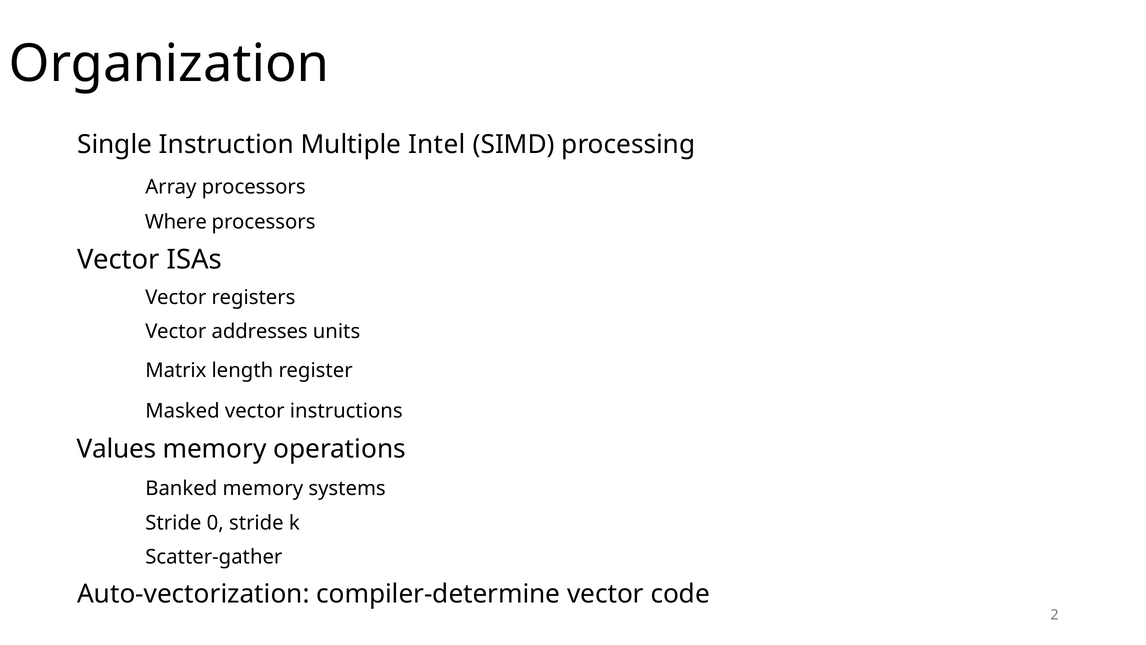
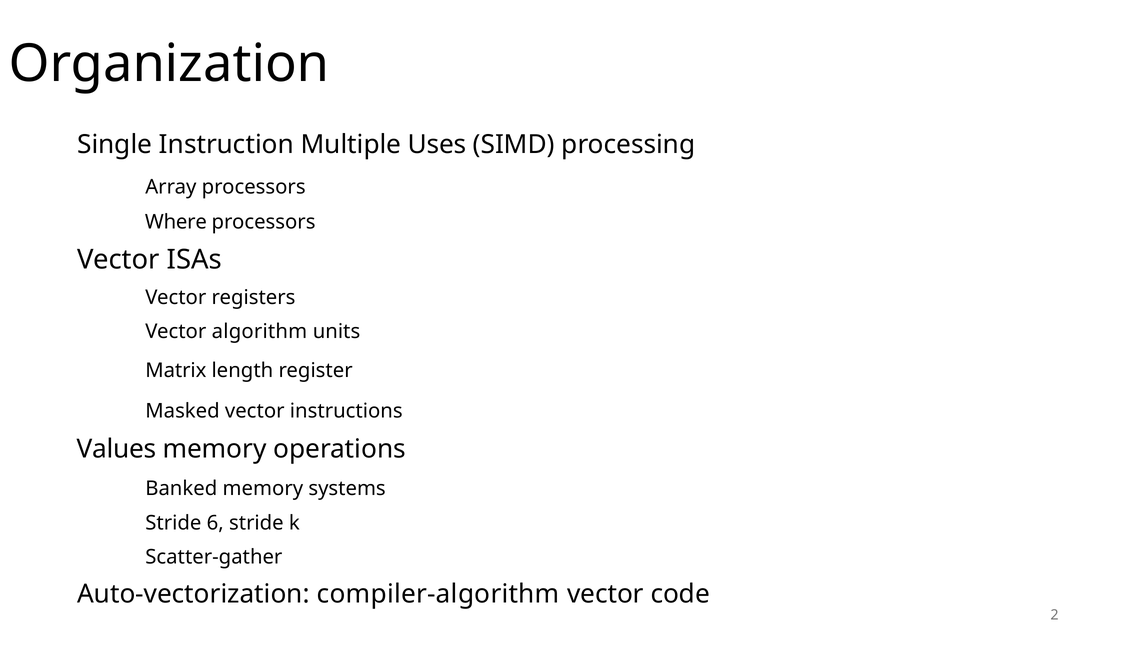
Intel: Intel -> Uses (437, 145)
addresses: addresses -> algorithm (259, 331)
0: 0 -> 6 (215, 523)
compiler-determine: compiler-determine -> compiler-algorithm (438, 594)
